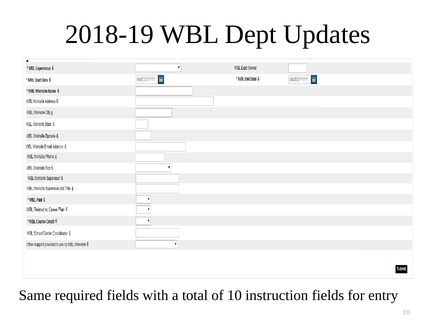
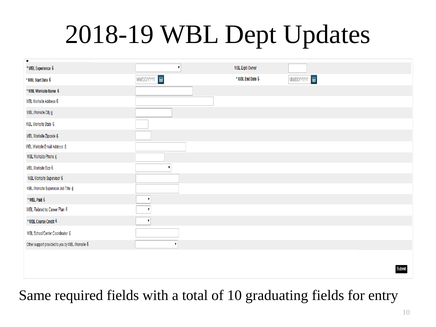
instruction: instruction -> graduating (277, 295)
